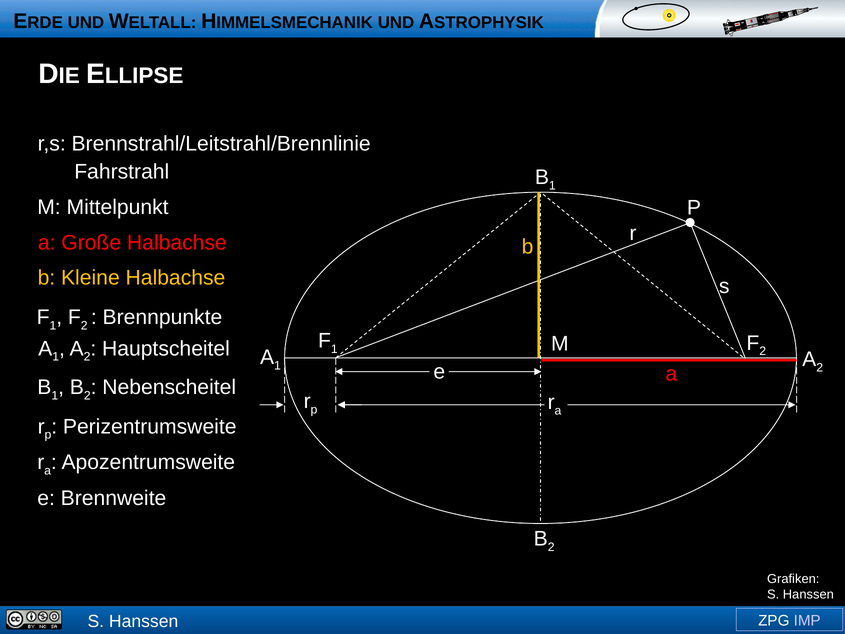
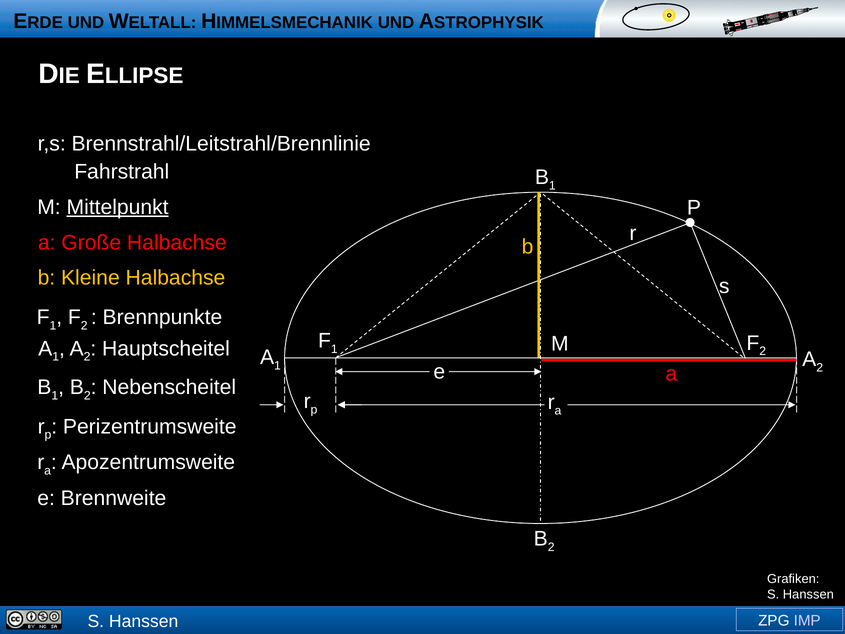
Mittelpunkt underline: none -> present (118, 207)
